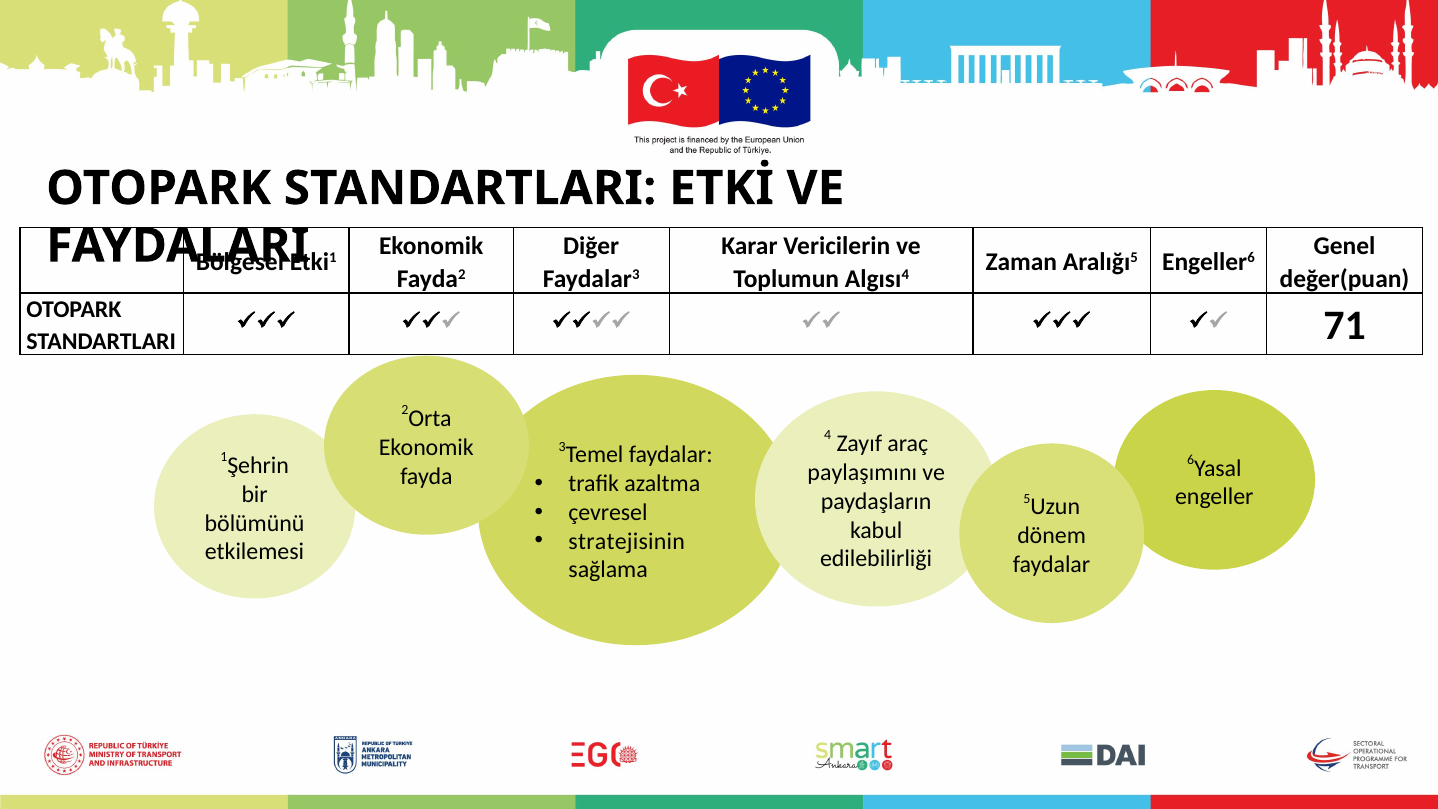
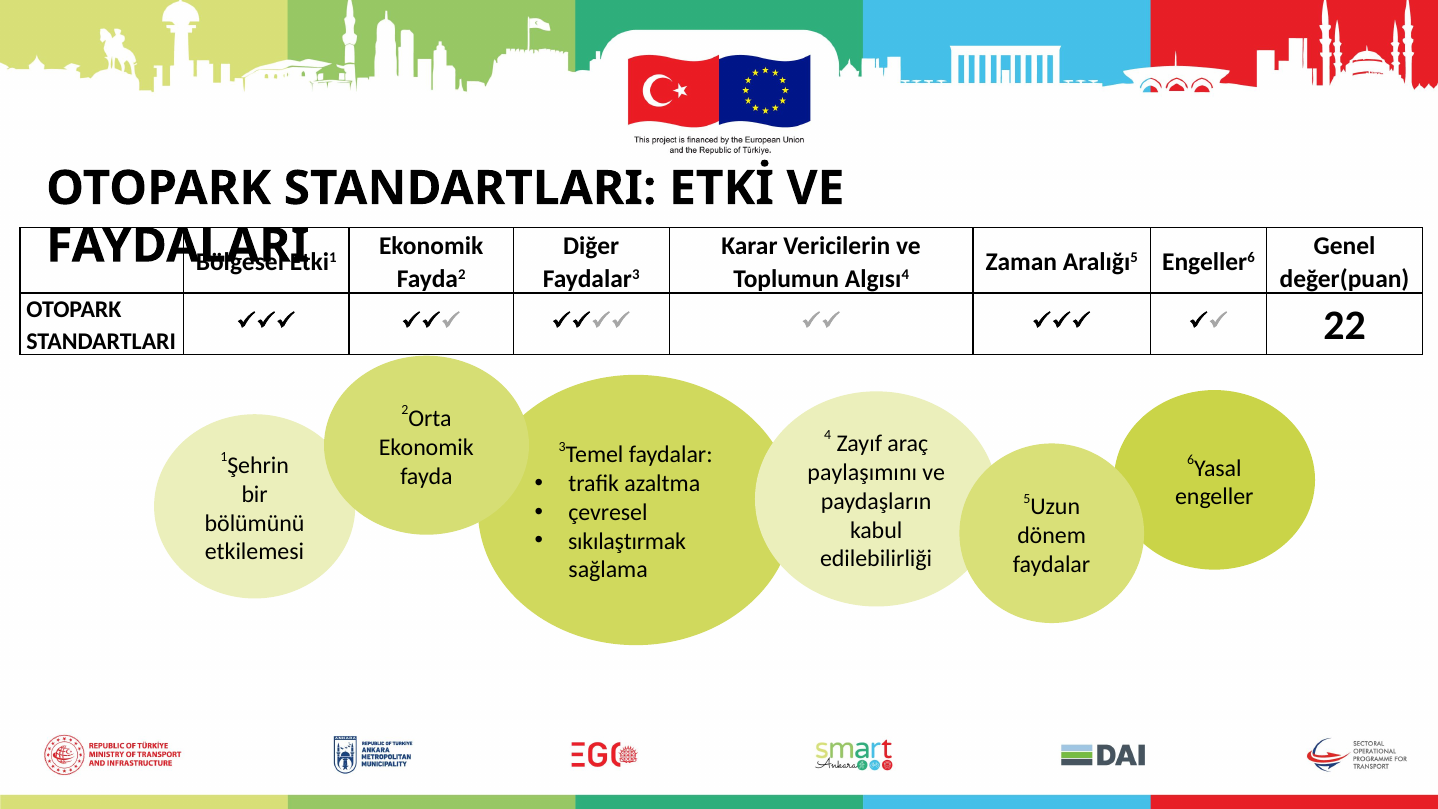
71: 71 -> 22 (1345, 326)
stratejisinin: stratejisinin -> sıkılaştırmak (627, 541)
